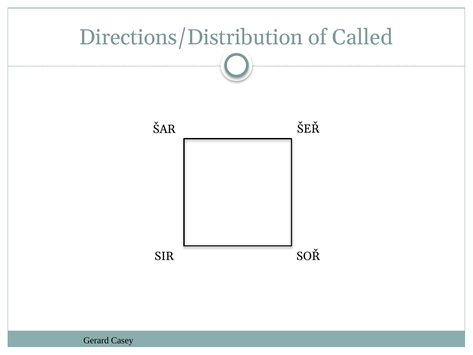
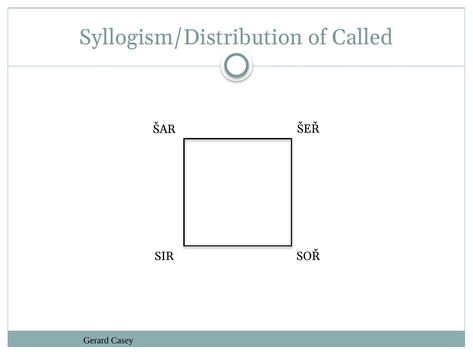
Directions/Distribution: Directions/Distribution -> Syllogism/Distribution (191, 37)
